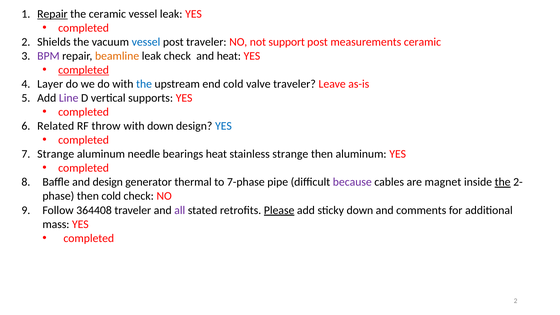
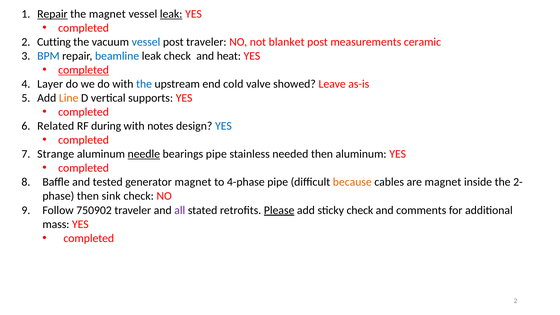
the ceramic: ceramic -> magnet (107, 14)
leak underline: none -> present (171, 14)
Shields: Shields -> Cutting (54, 42)
support: support -> blanket (287, 42)
BPM colour: purple -> blue (48, 56)
beamline colour: orange -> blue (117, 56)
valve traveler: traveler -> showed (294, 84)
Line colour: purple -> orange (69, 98)
throw: throw -> during (106, 126)
with down: down -> notes (160, 126)
needle underline: none -> present (144, 154)
bearings heat: heat -> pipe (216, 154)
stainless strange: strange -> needed (290, 154)
and design: design -> tested (108, 182)
generator thermal: thermal -> magnet (193, 182)
7-phase: 7-phase -> 4-phase (246, 182)
because colour: purple -> orange (352, 182)
the underline: present -> none (503, 182)
then cold: cold -> sink (111, 196)
364408: 364408 -> 750902 (94, 210)
sticky down: down -> check (360, 210)
